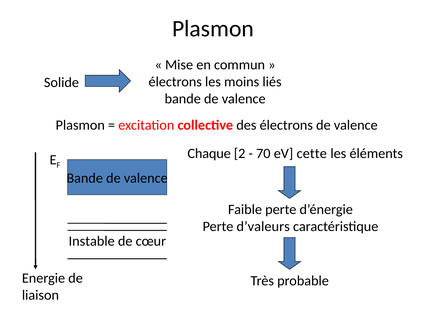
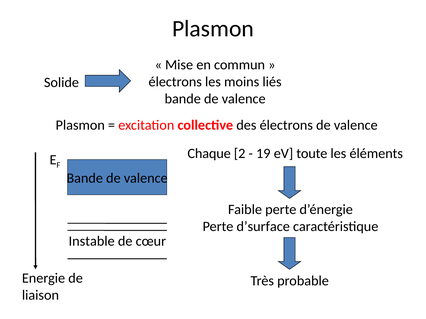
70: 70 -> 19 (263, 154)
cette: cette -> toute (312, 154)
d’valeurs: d’valeurs -> d’surface (263, 227)
